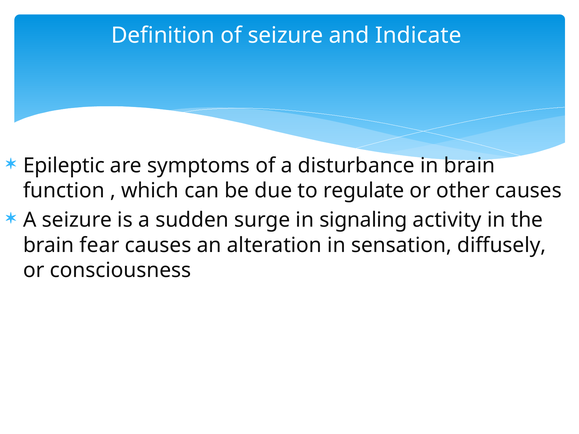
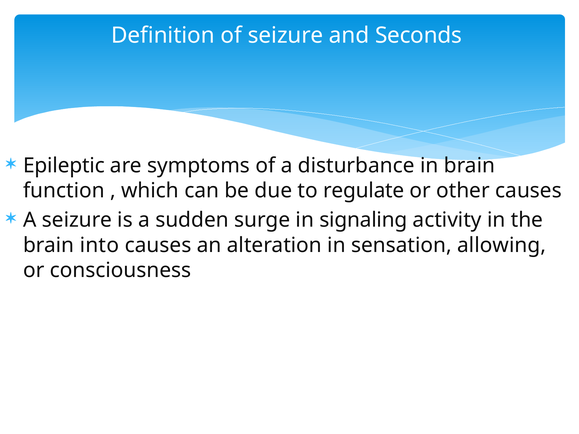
Indicate: Indicate -> Seconds (418, 35)
fear: fear -> into (99, 245)
diffusely: diffusely -> allowing (502, 245)
